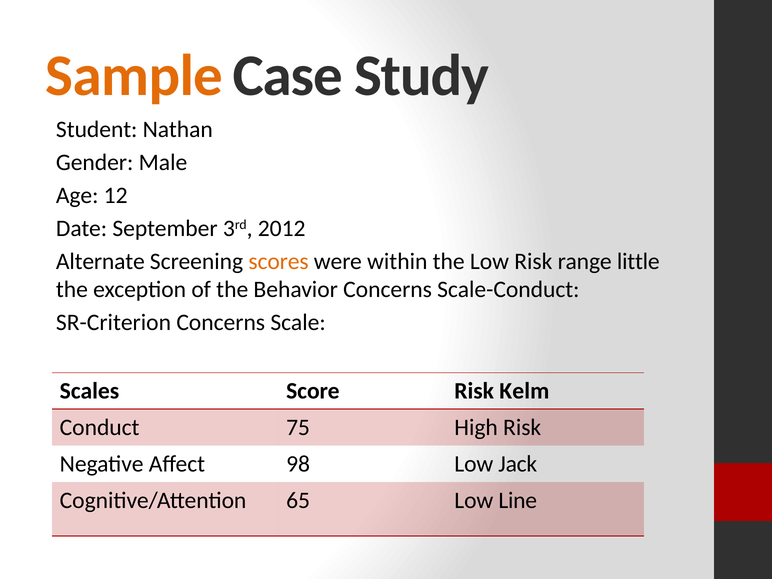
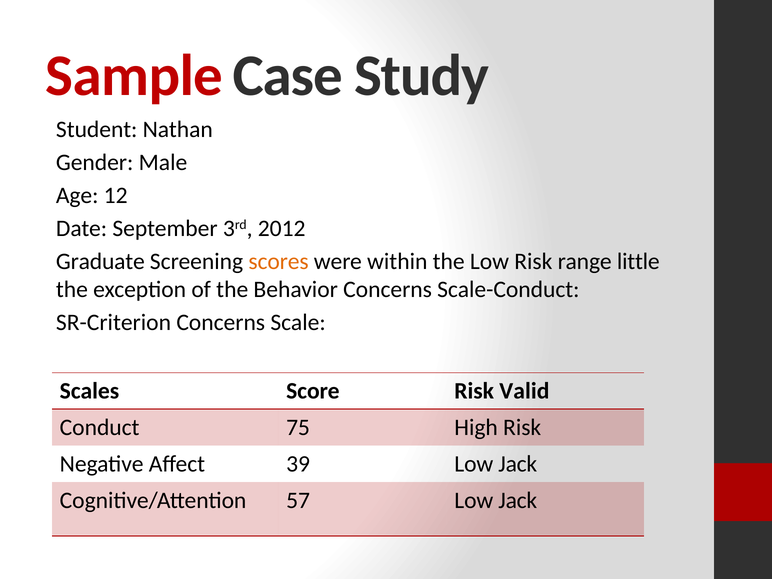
Sample colour: orange -> red (134, 76)
Alternate: Alternate -> Graduate (100, 261)
Kelm: Kelm -> Valid (524, 391)
98: 98 -> 39 (298, 464)
65: 65 -> 57 (298, 501)
Line: Line -> Jack (518, 501)
